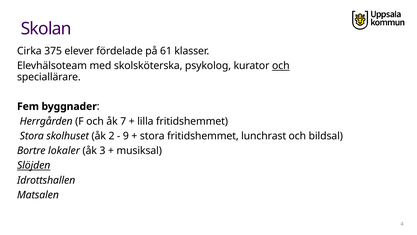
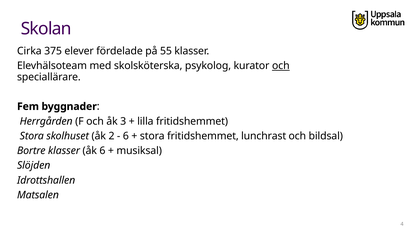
61: 61 -> 55 (166, 51)
7: 7 -> 3 (123, 121)
9: 9 -> 6 (126, 136)
Bortre lokaler: lokaler -> klasser (64, 150)
åk 3: 3 -> 6 (102, 150)
Slöjden underline: present -> none (34, 165)
